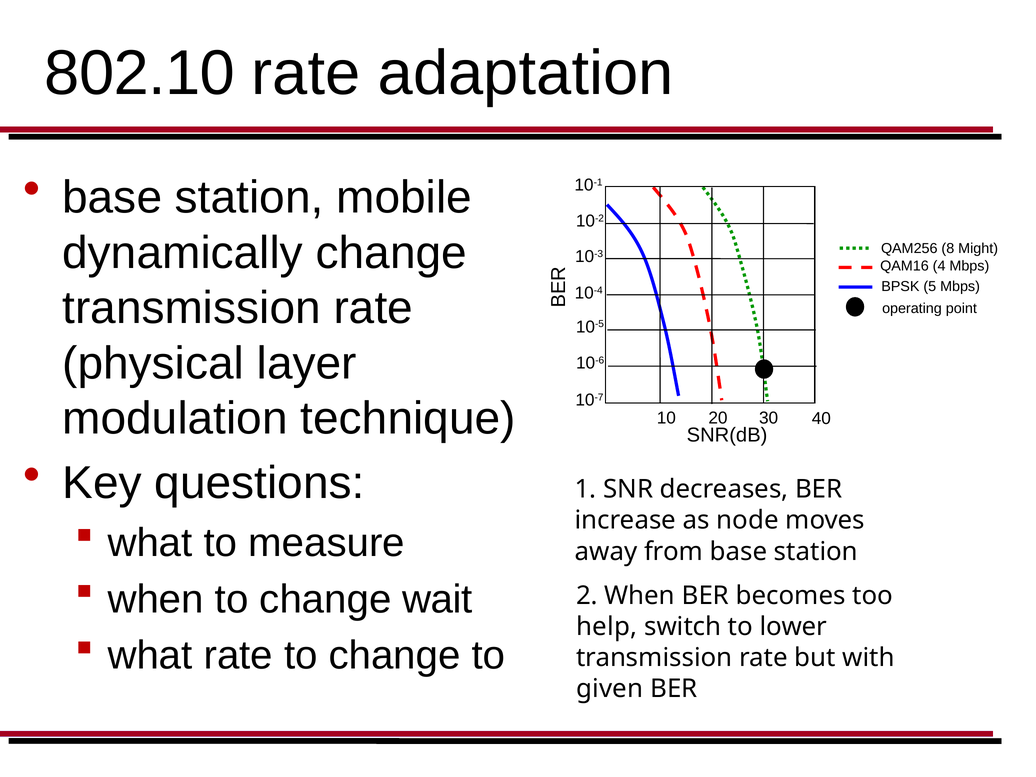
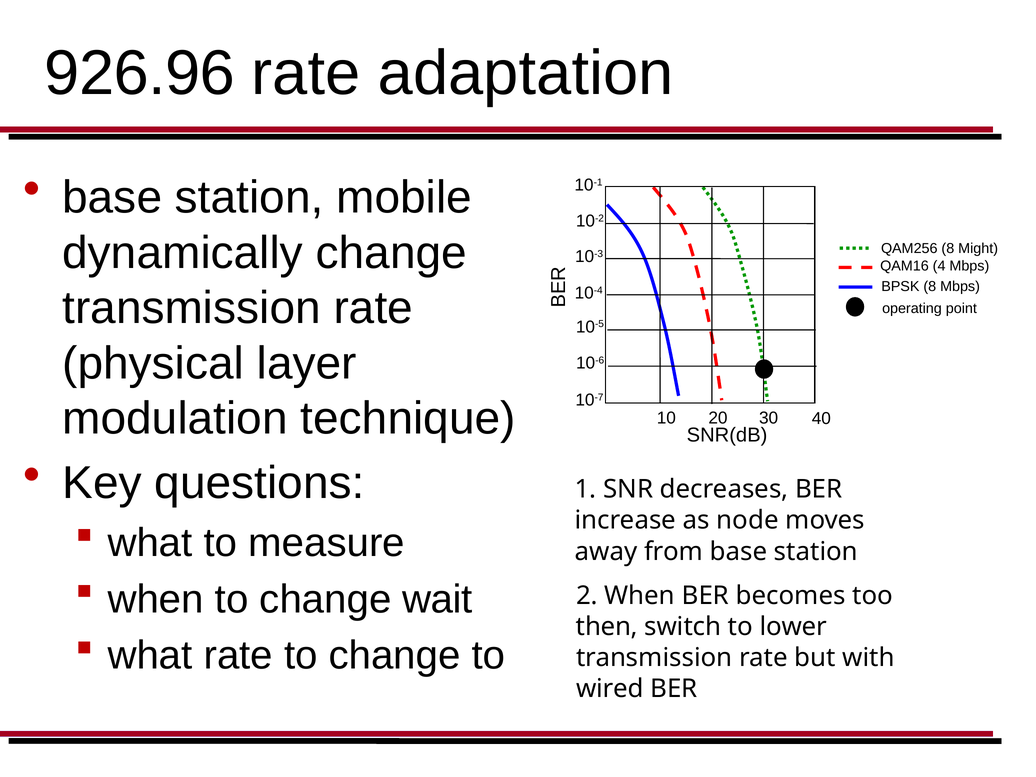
802.10: 802.10 -> 926.96 (140, 73)
BPSK 5: 5 -> 8 (930, 287)
help: help -> then (607, 627)
given: given -> wired (610, 689)
